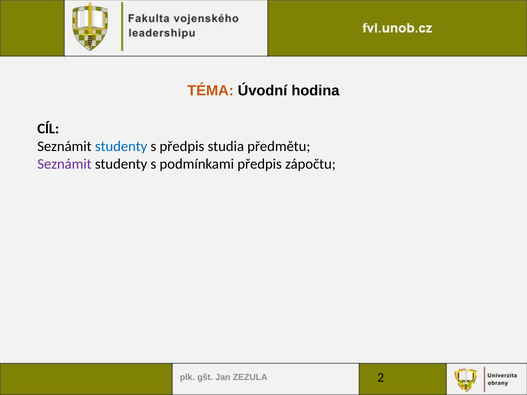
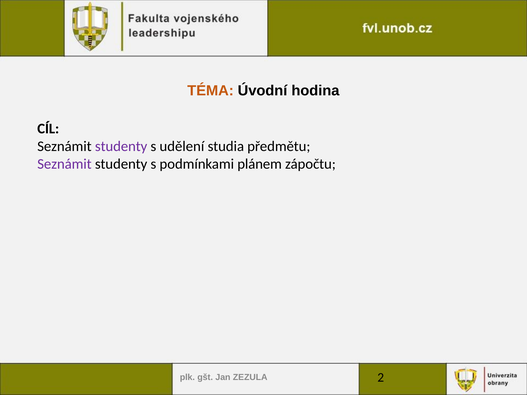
studenty colour: blue -> purple (121, 146)
s předpis: předpis -> udělení (182, 146)
podmínkami předpis: předpis -> plánem (260, 164)
